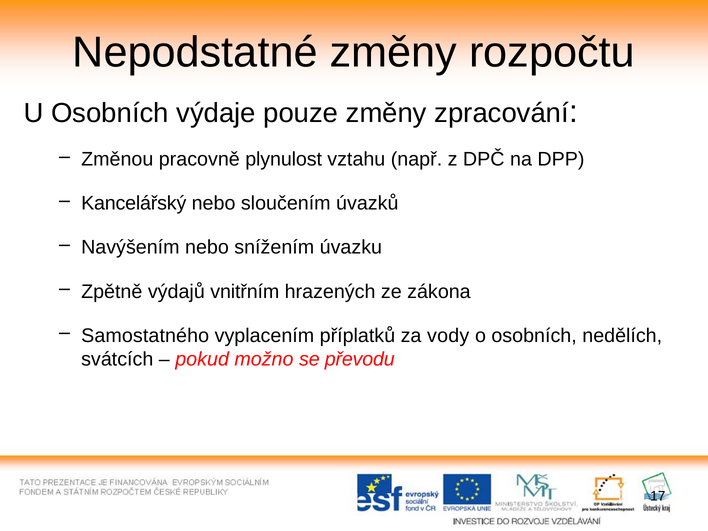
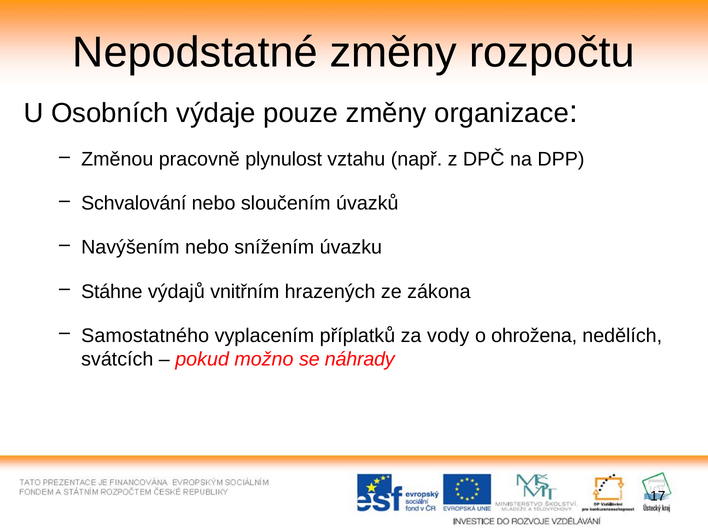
zpracování: zpracování -> organizace (502, 113)
Kancelářský: Kancelářský -> Schvalování (134, 203)
Zpětně: Zpětně -> Stáhne (112, 292)
o osobních: osobních -> ohrožena (534, 336)
převodu: převodu -> náhrady (360, 359)
